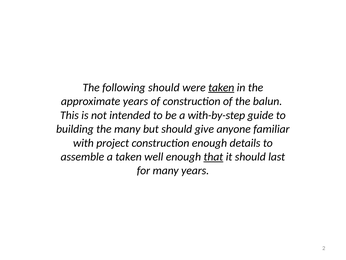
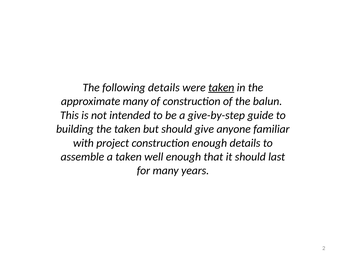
following should: should -> details (164, 87)
approximate years: years -> many (136, 101)
with-by-step: with-by-step -> give-by-step (216, 115)
the many: many -> taken (127, 129)
that underline: present -> none (213, 157)
